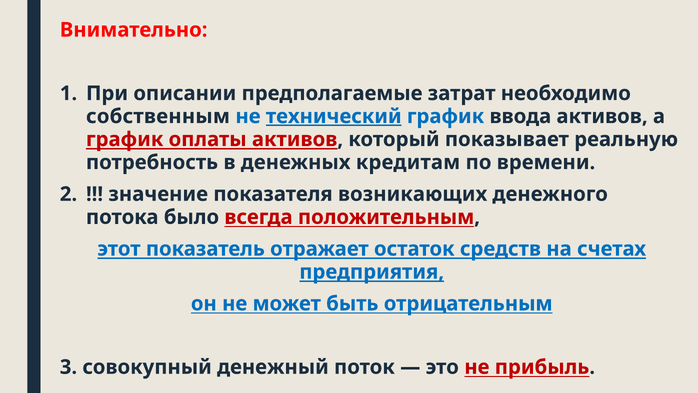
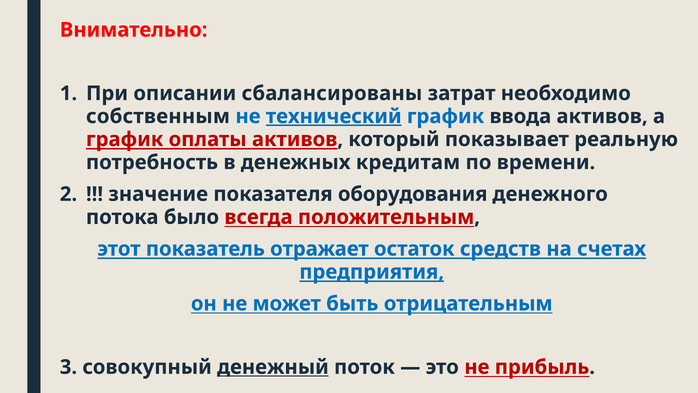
предполагаемые: предполагаемые -> сбалансированы (332, 93)
возникающих: возникающих -> оборудования (413, 194)
денежный underline: none -> present (273, 367)
